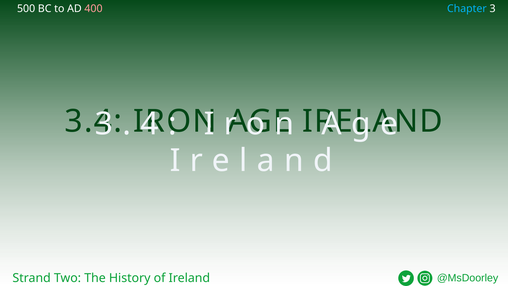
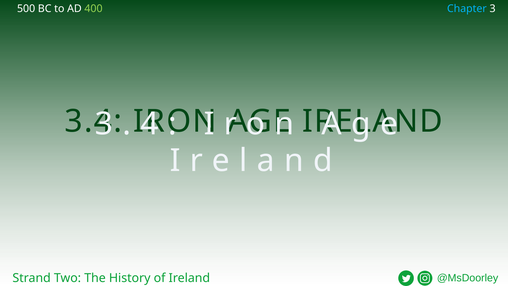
400 colour: pink -> light green (93, 9)
